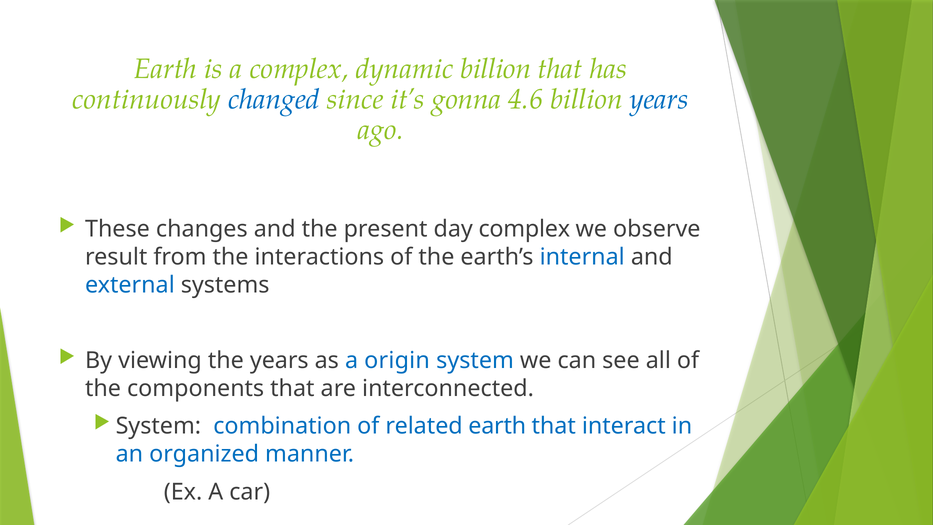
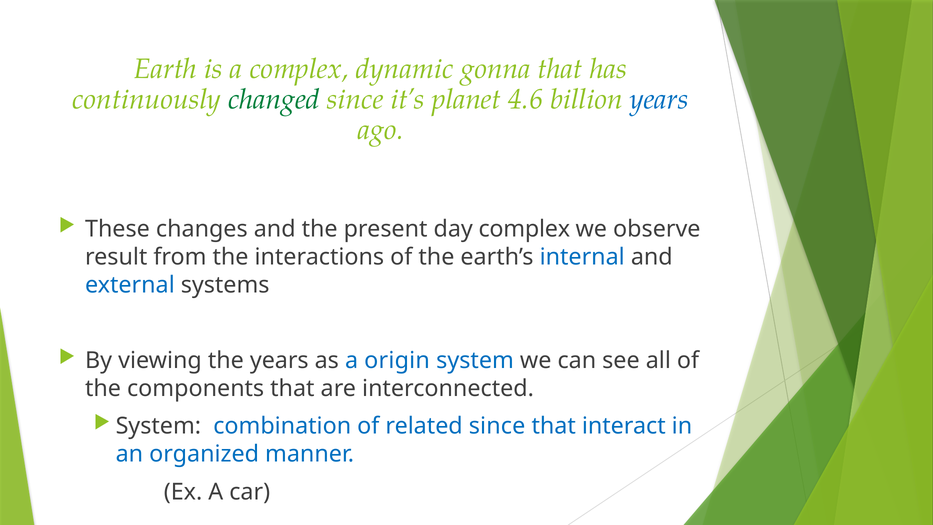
dynamic billion: billion -> gonna (496, 69)
changed colour: blue -> green (274, 99)
gonna: gonna -> planet (466, 99)
related earth: earth -> since (497, 426)
